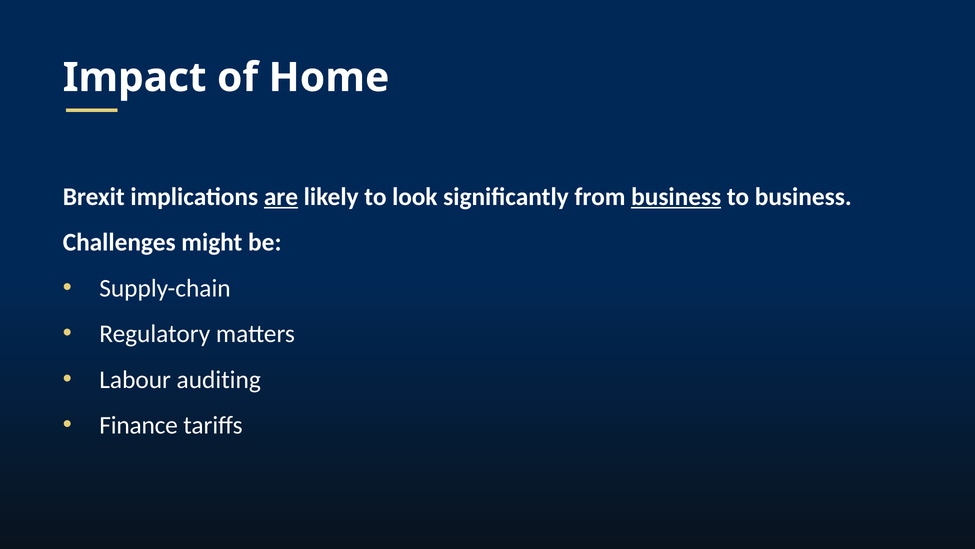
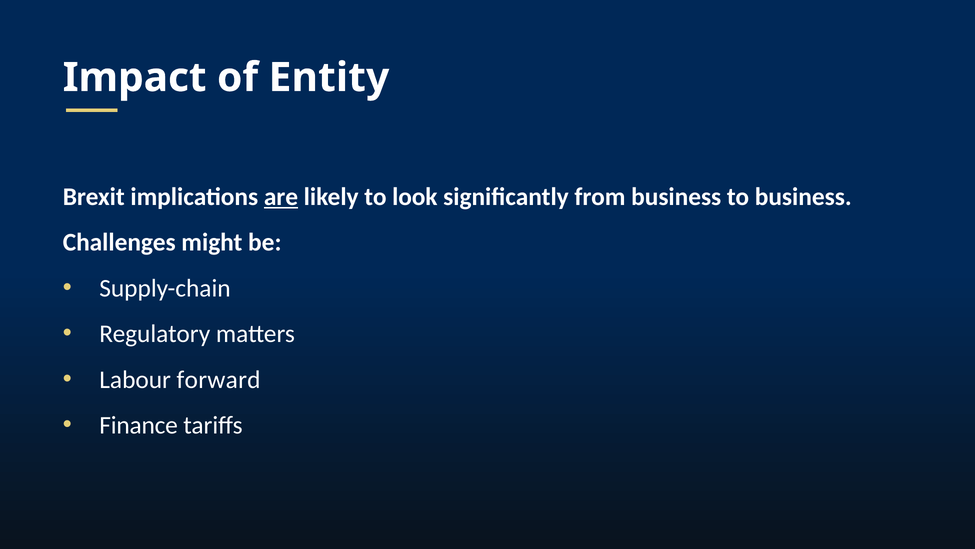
Home: Home -> Entity (329, 78)
business underline: present -> none (676, 197)
auditing: auditing -> forward (219, 379)
